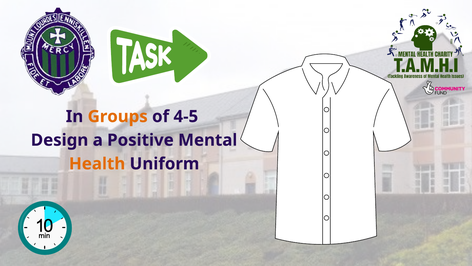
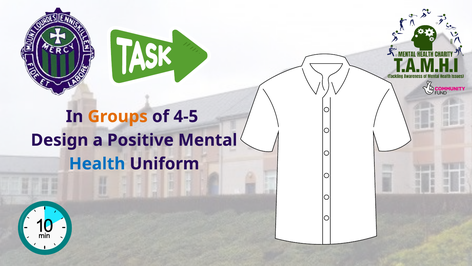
Health colour: orange -> blue (97, 164)
